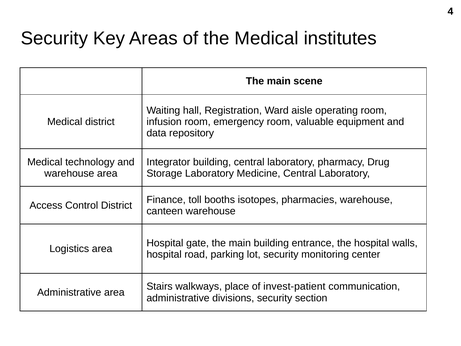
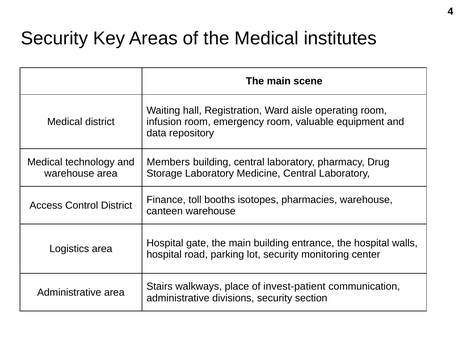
Integrator: Integrator -> Members (168, 162)
